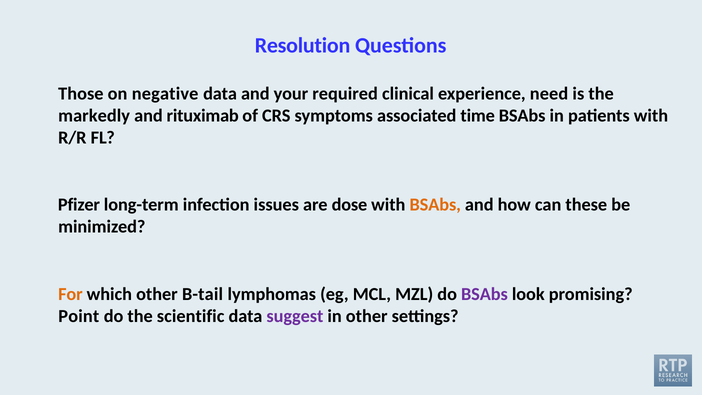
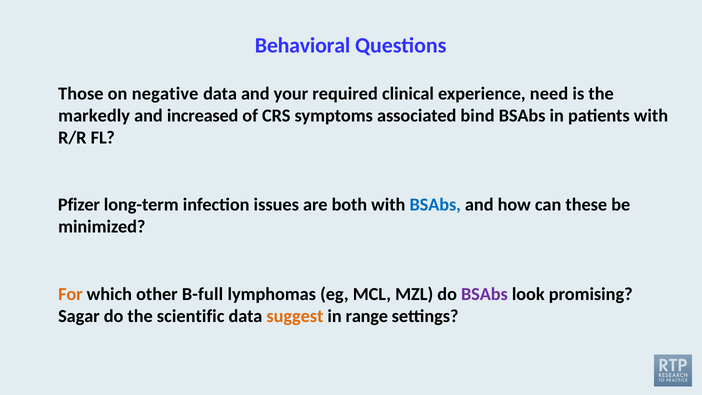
Resolution: Resolution -> Behavioral (303, 46)
rituximab: rituximab -> increased (203, 116)
time: time -> bind (478, 116)
dose: dose -> both (349, 205)
BSAbs colour: orange -> blue (435, 205)
B-tail: B-tail -> B-full (203, 294)
Point: Point -> Sagar (79, 316)
suggest colour: purple -> orange (295, 316)
in other: other -> range (367, 316)
